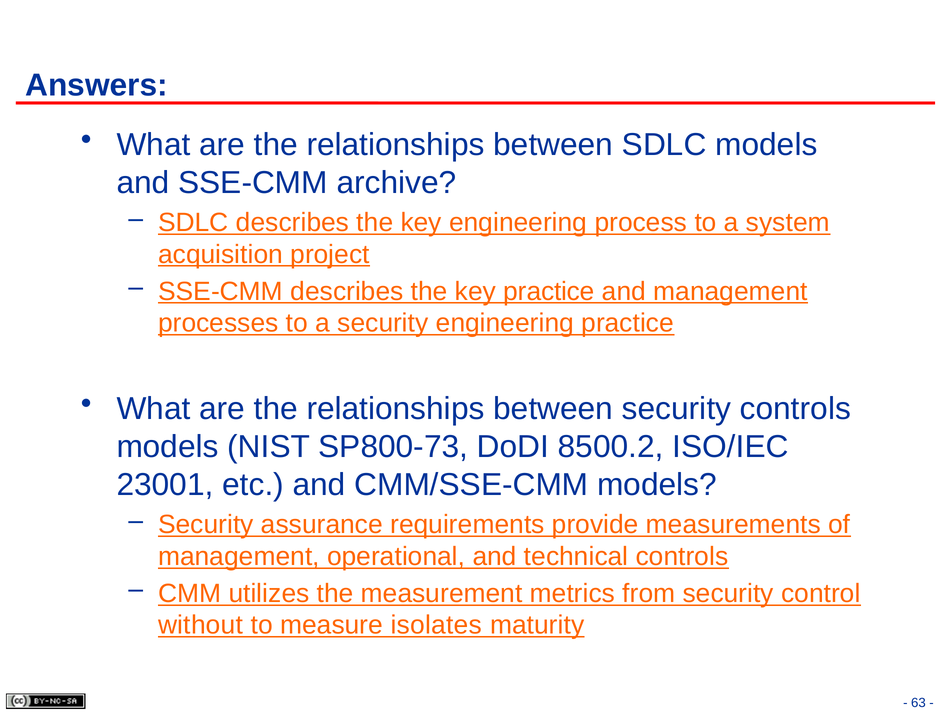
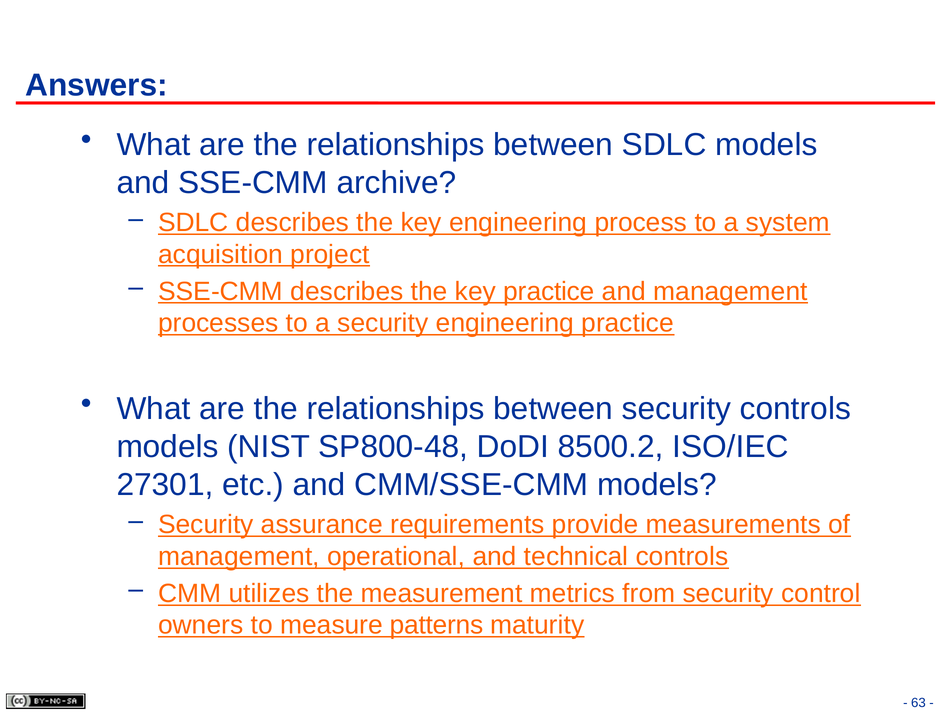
SP800-73: SP800-73 -> SP800-48 (393, 447)
23001: 23001 -> 27301 (165, 485)
without: without -> owners (201, 625)
isolates: isolates -> patterns (437, 625)
